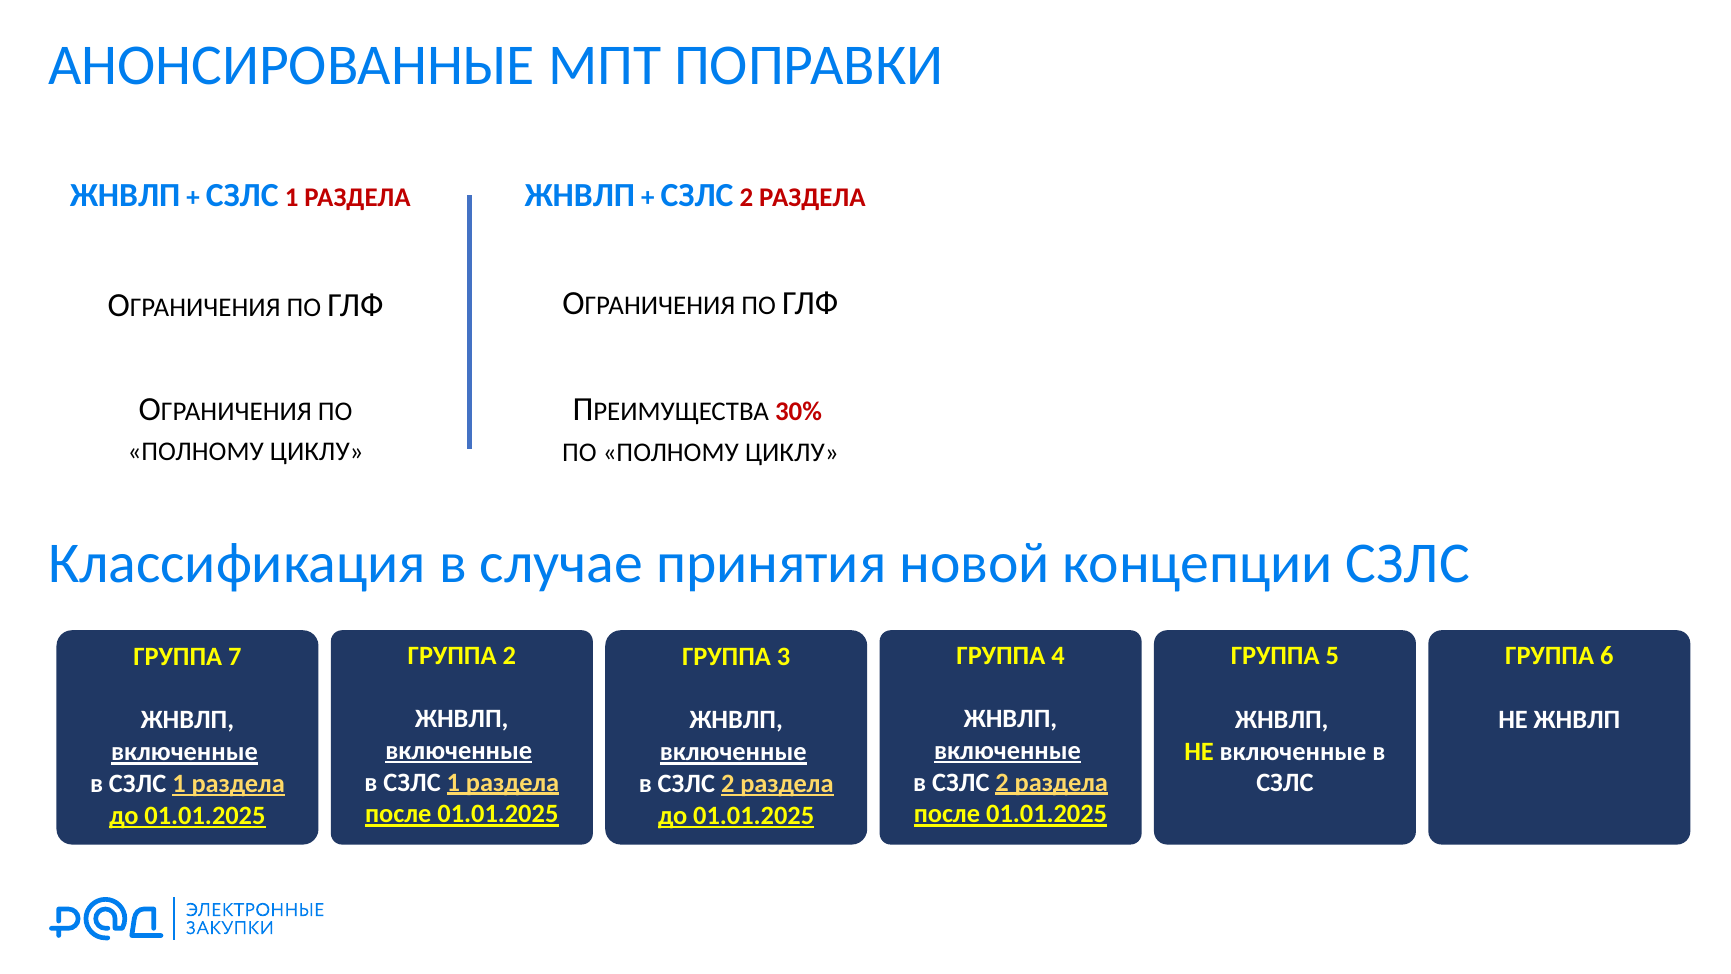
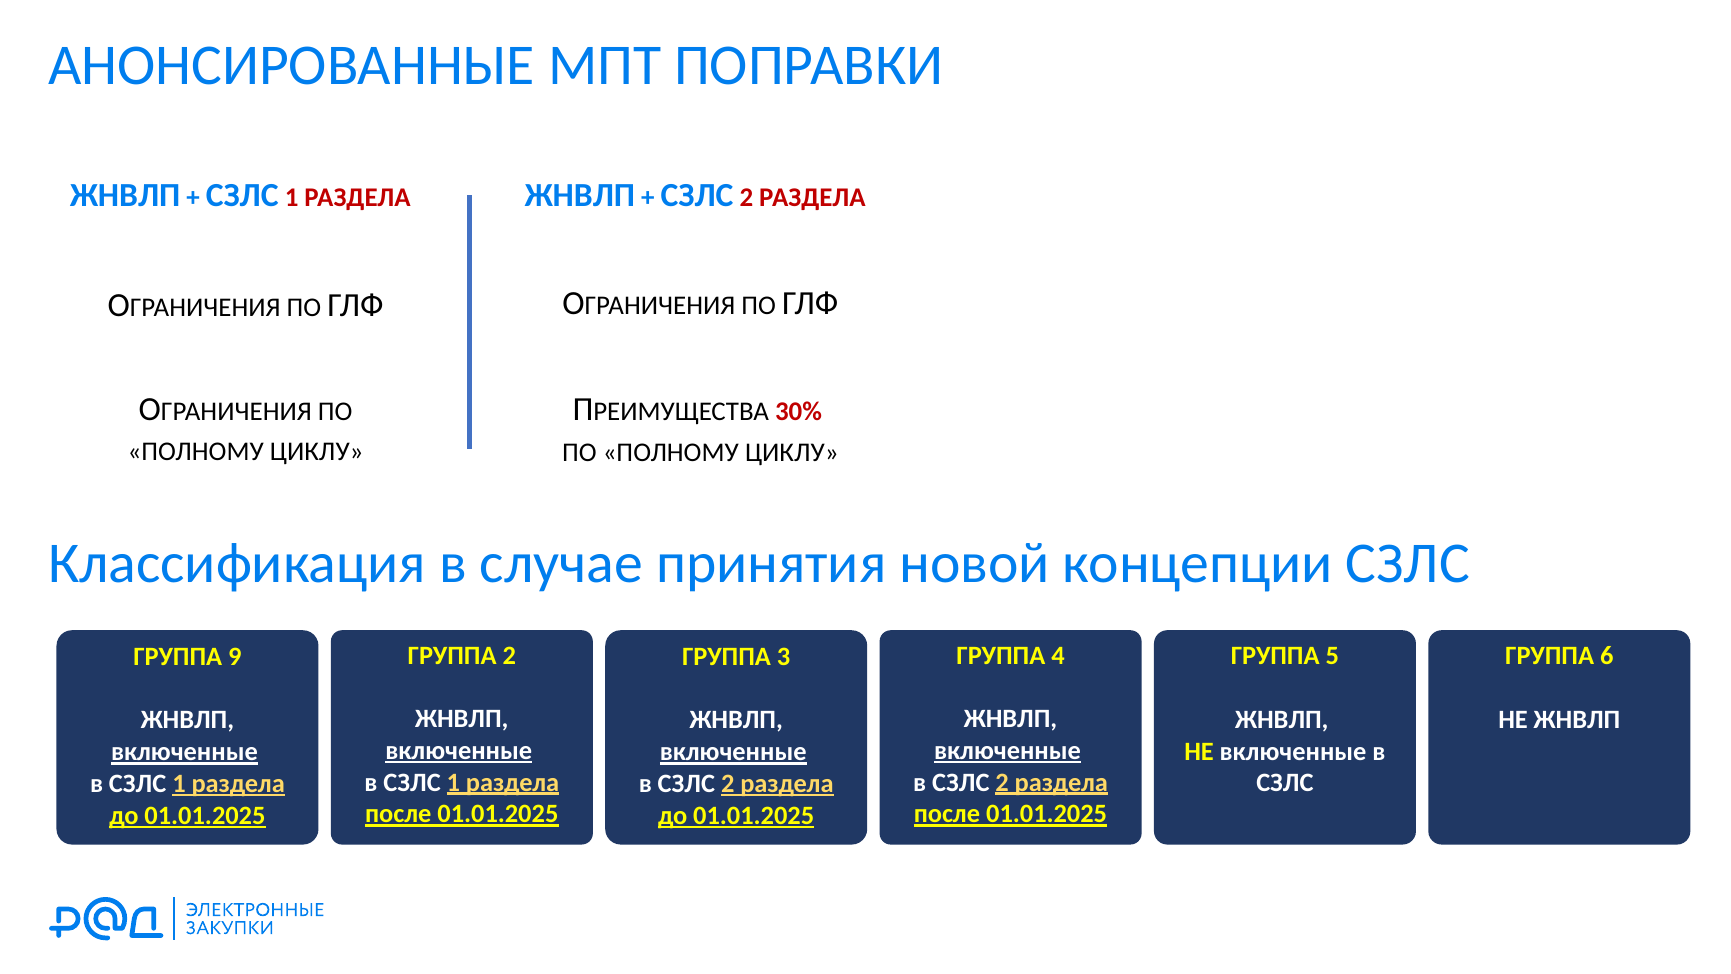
7: 7 -> 9 (235, 657)
